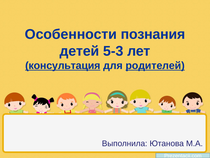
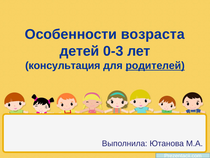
познания: познания -> возраста (153, 34)
5-3: 5-3 -> 0-3 (113, 51)
консультация underline: present -> none (63, 65)
